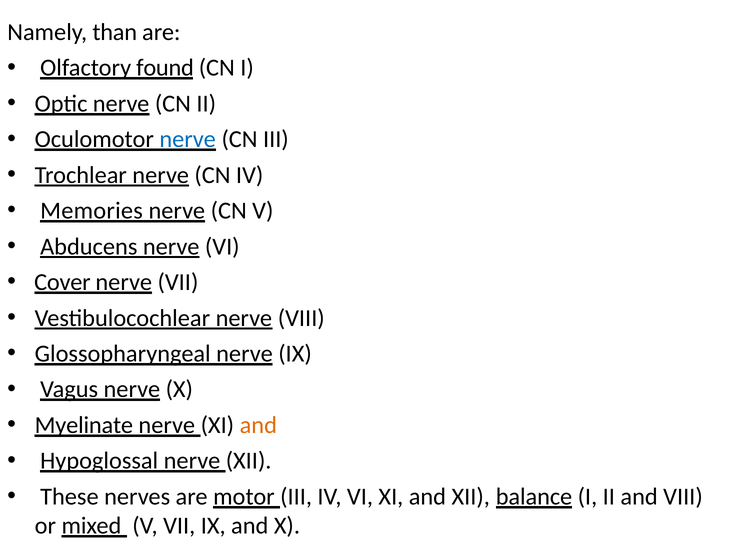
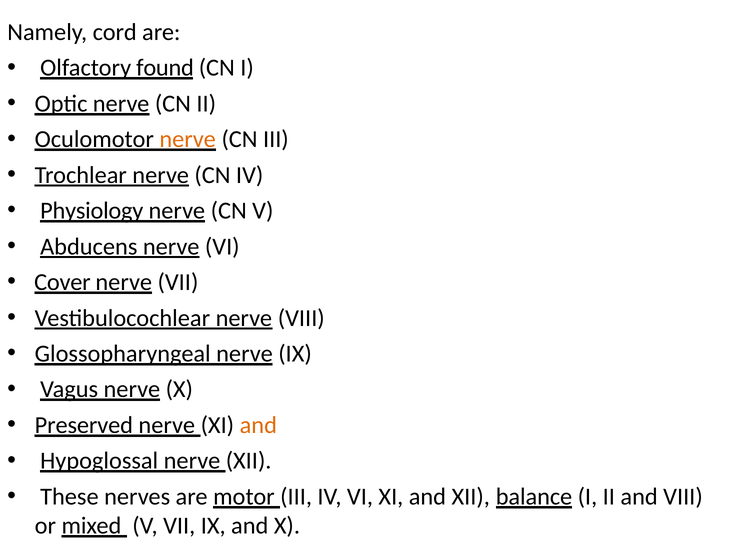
than: than -> cord (115, 32)
nerve colour: blue -> orange (188, 139)
Memories: Memories -> Physiology (92, 211)
Myelinate: Myelinate -> Preserved (84, 425)
